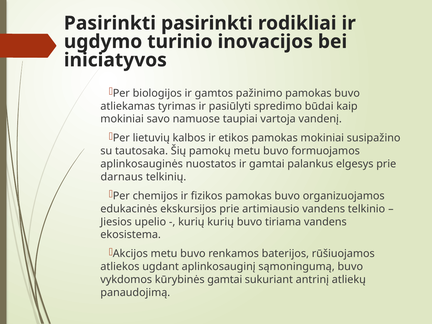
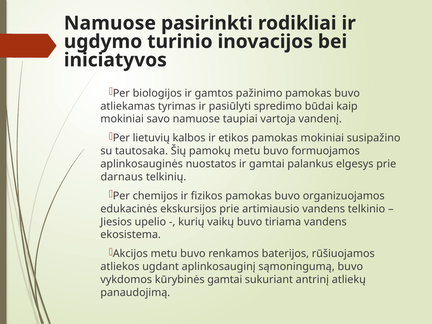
Pasirinkti: Pasirinkti -> Namuose (110, 23)
kurių kurių: kurių -> vaikų (221, 222)
